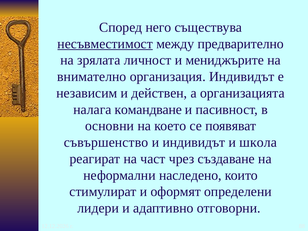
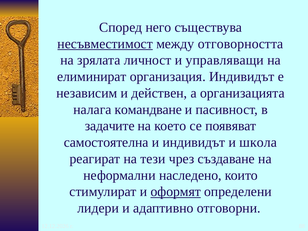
предварително: предварително -> отговорността (241, 44)
мениджърите: мениджърите -> управляващи (225, 60)
внимателно: внимателно -> елиминират (92, 77)
основни: основни -> задачите (110, 126)
съвършенство: съвършенство -> самостоятелна (106, 142)
част: част -> тези (153, 159)
оформят underline: none -> present (176, 192)
